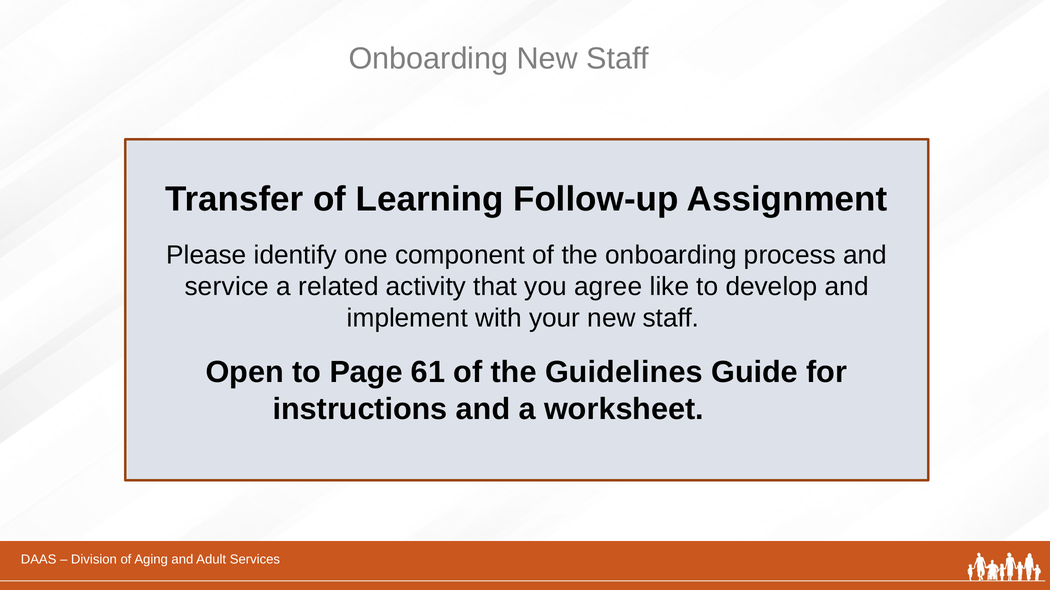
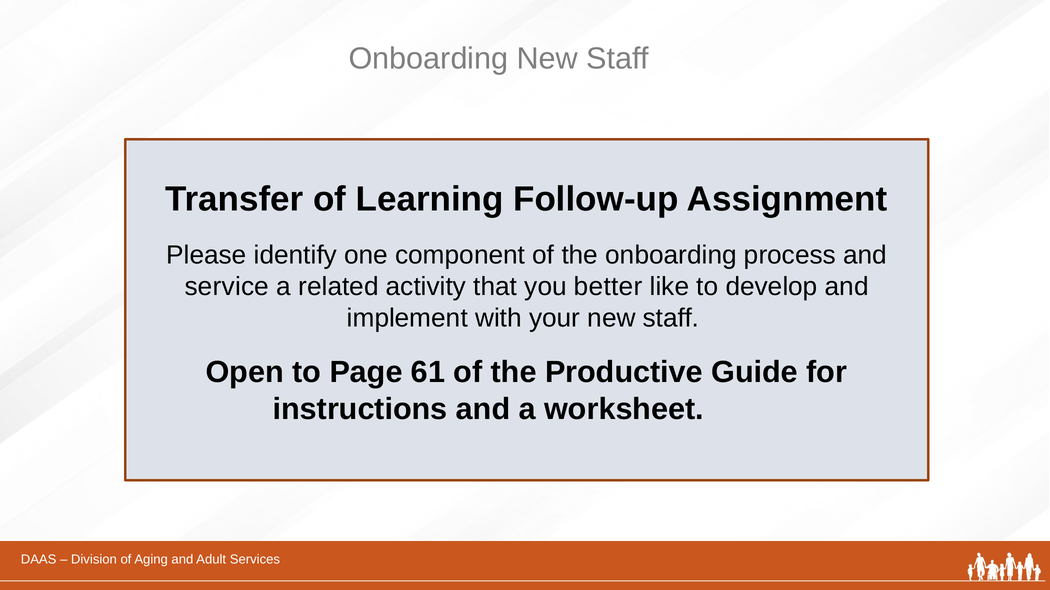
agree: agree -> better (608, 287)
Guidelines: Guidelines -> Productive (624, 373)
